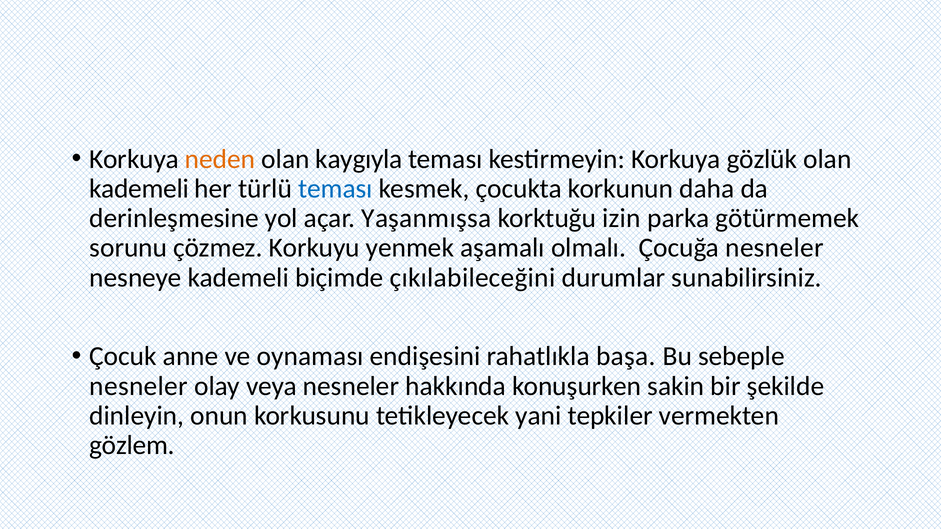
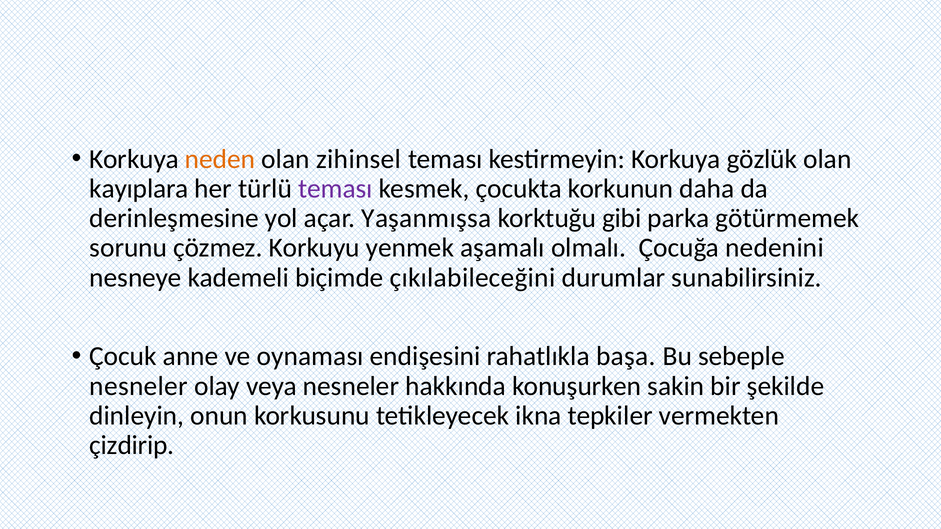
kaygıyla: kaygıyla -> zihinsel (359, 159)
kademeli: kademeli -> kayıplara (139, 189)
teması colour: blue -> purple (335, 189)
izin: izin -> gibi (622, 218)
Çocuğa nesneler: nesneler -> nedenini (775, 248)
yani: yani -> ikna (538, 416)
gözlem: gözlem -> çizdirip (132, 446)
